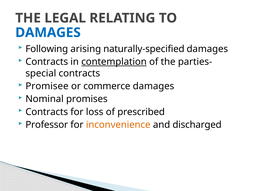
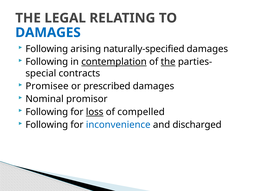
Contracts: Contracts -> Following (47, 62)
the underline: none -> present (168, 62)
commerce: commerce -> prescribed (107, 86)
promises: promises -> promisor (87, 99)
Contracts: Contracts -> Following (47, 112)
loss underline: none -> present (95, 112)
prescribed: prescribed -> compelled (141, 112)
Professor: Professor -> Following (47, 125)
inconvenience colour: orange -> blue (118, 125)
